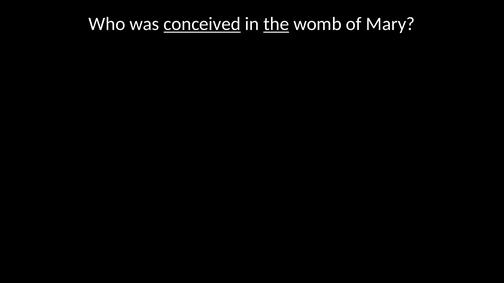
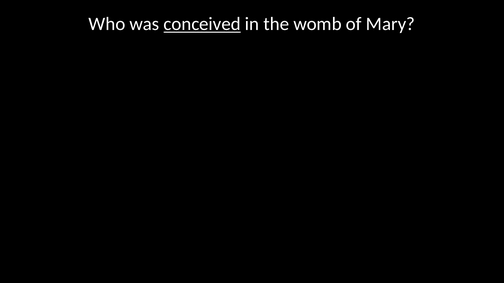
the underline: present -> none (276, 24)
